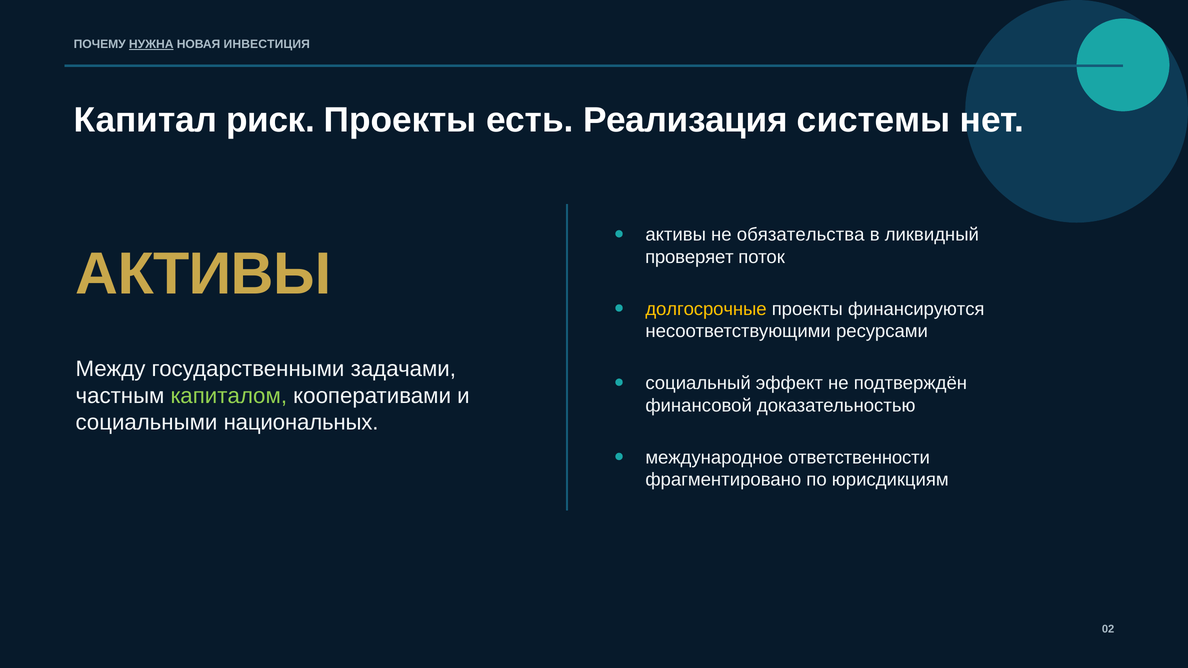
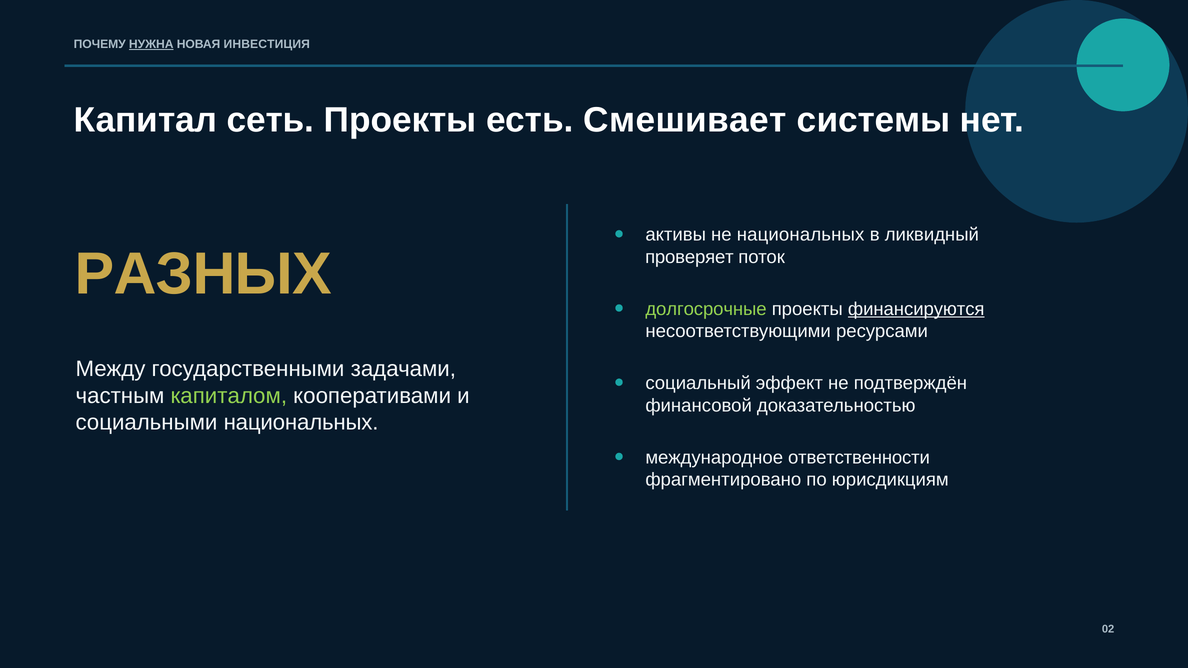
риск: риск -> сеть (271, 120)
Реализация: Реализация -> Смешивает (685, 120)
не обязательства: обязательства -> национальных (801, 235)
АКТИВЫ: АКТИВЫ -> РАЗНЫХ (203, 274)
долгосрочные colour: yellow -> light green (706, 309)
финансируются underline: none -> present (916, 309)
